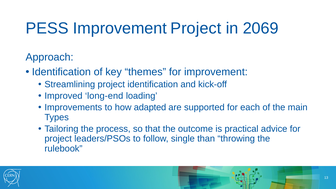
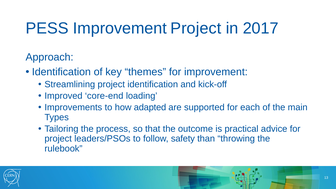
2069: 2069 -> 2017 (261, 28)
long-end: long-end -> core-end (104, 96)
single: single -> safety (183, 139)
